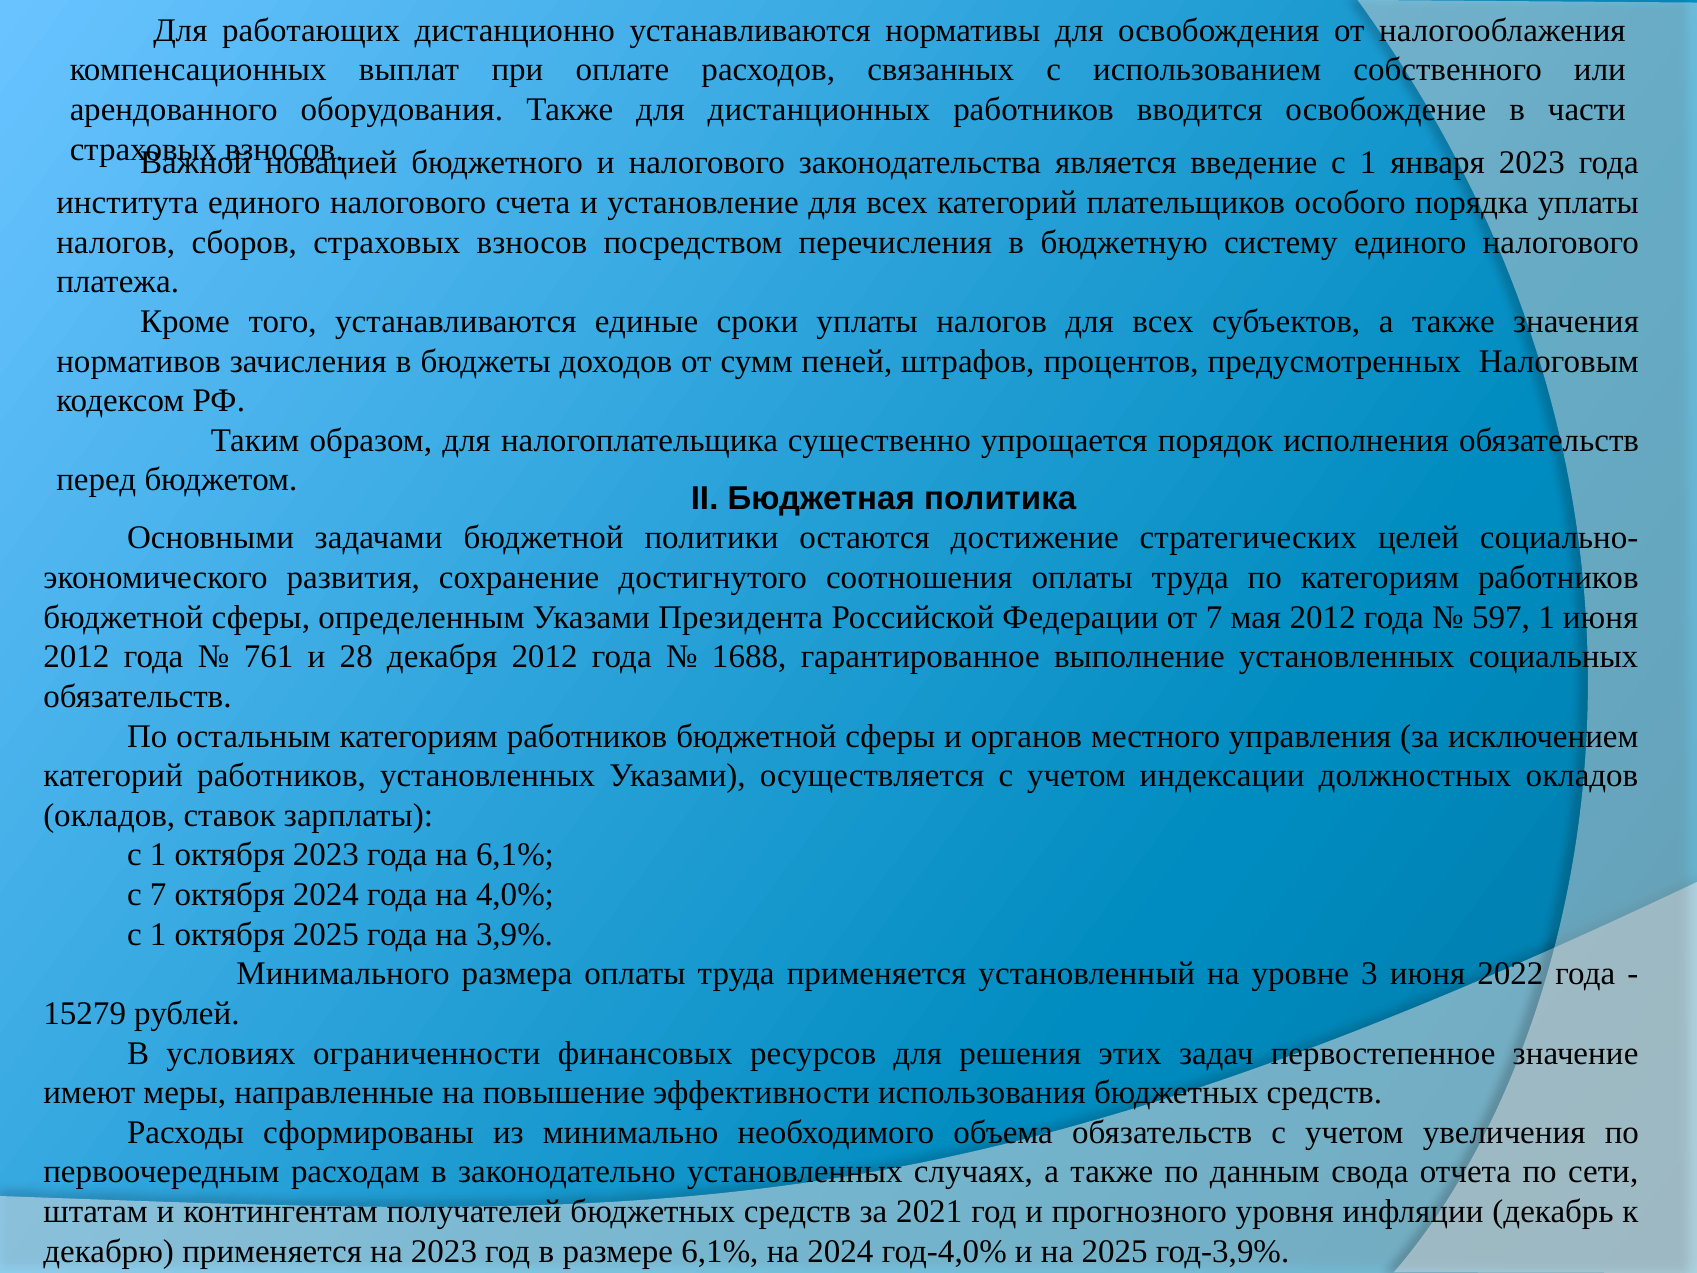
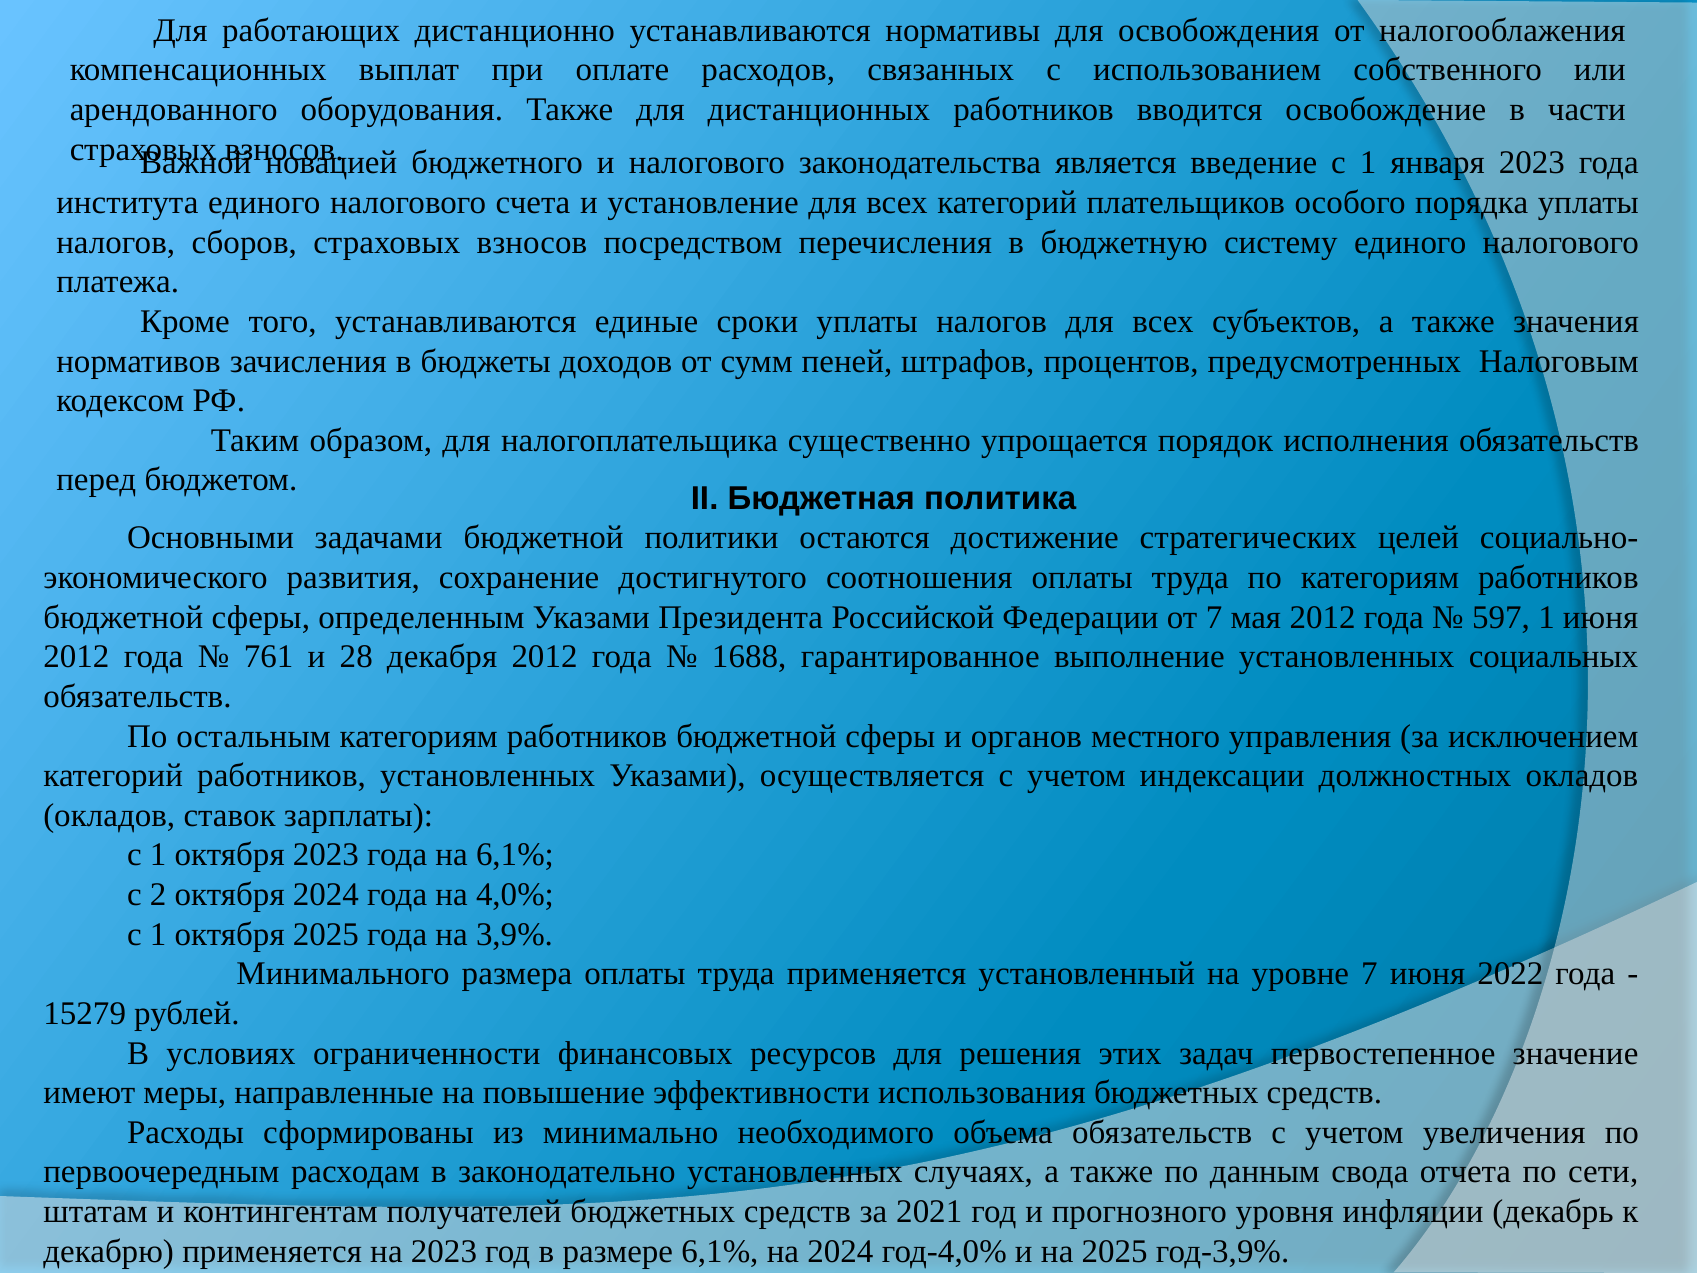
с 7: 7 -> 2 (158, 894)
уровне 3: 3 -> 7 (1369, 974)
